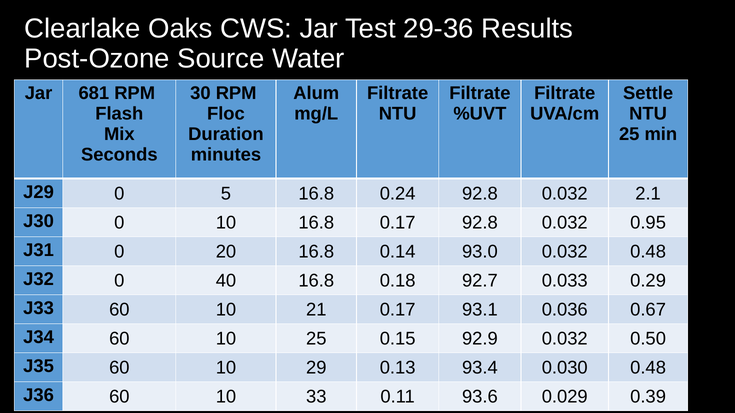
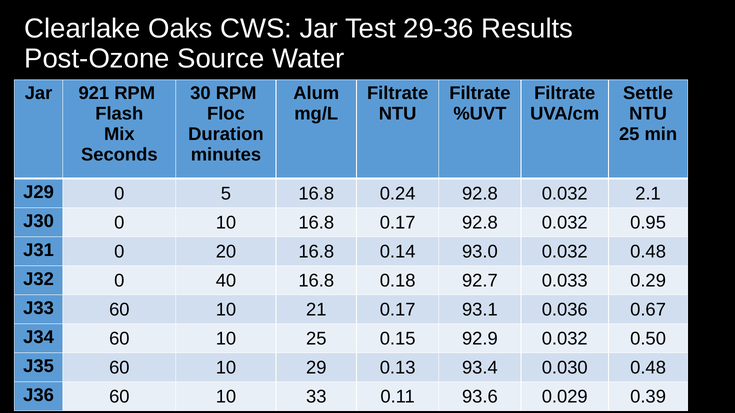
681: 681 -> 921 (94, 93)
